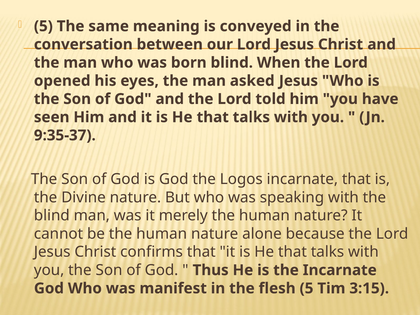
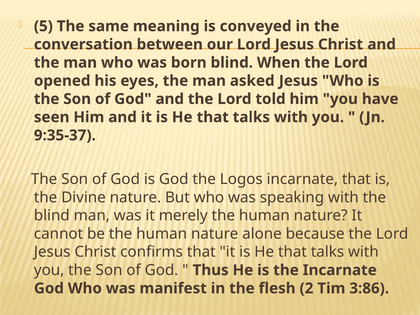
flesh 5: 5 -> 2 (306, 288)
3:15: 3:15 -> 3:86 (369, 288)
